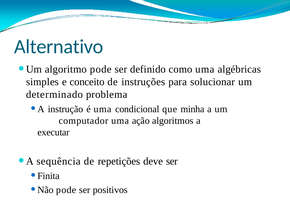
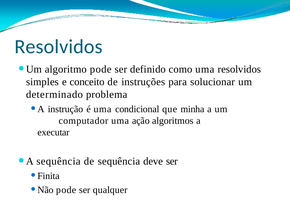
Alternativo: Alternativo -> Resolvidos (59, 47)
uma algébricas: algébricas -> resolvidos (239, 69)
de repetições: repetições -> sequência (119, 161)
positivos: positivos -> qualquer (110, 189)
